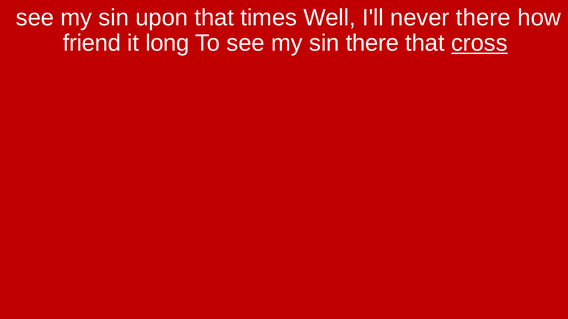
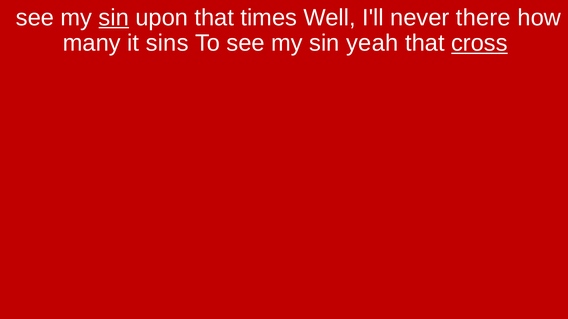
sin underline: none -> present (114, 18)
friend: friend -> many (92, 43)
long: long -> sins (167, 43)
sin there: there -> yeah (372, 43)
